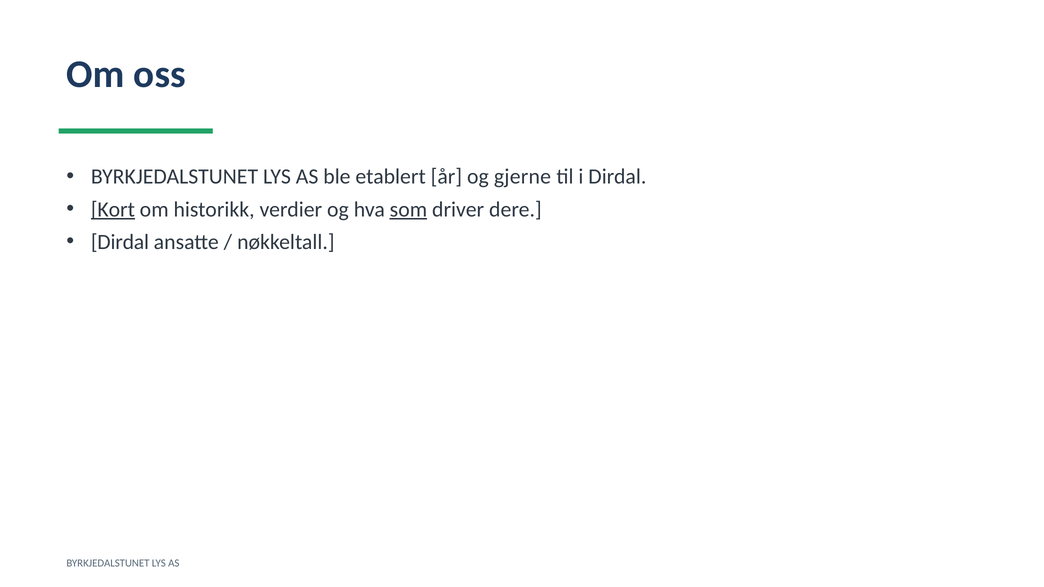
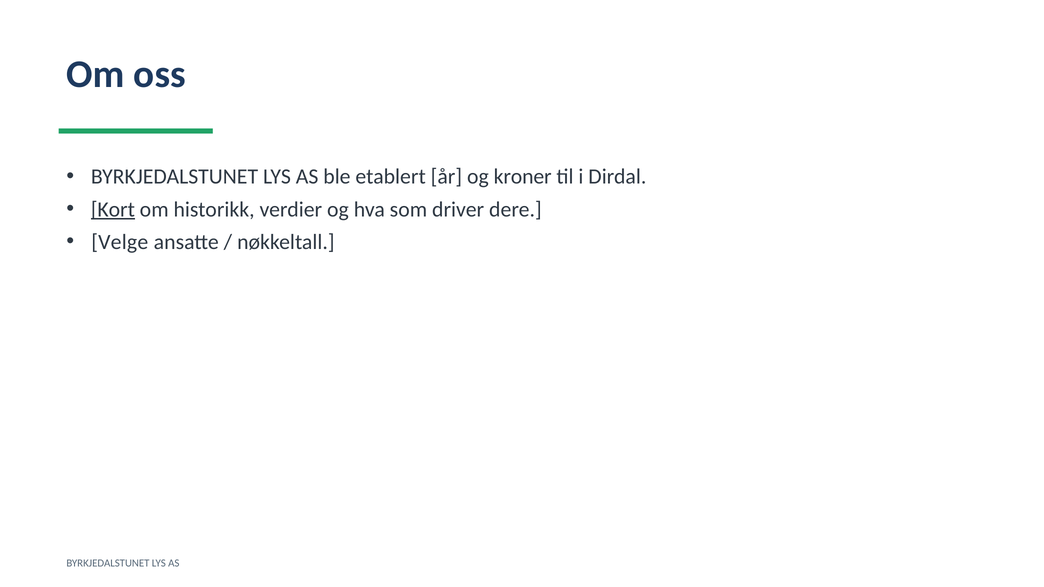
gjerne: gjerne -> kroner (523, 177)
som underline: present -> none (408, 209)
Dirdal: Dirdal -> Velge (120, 242)
